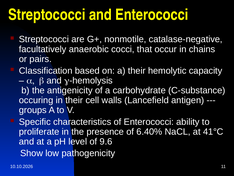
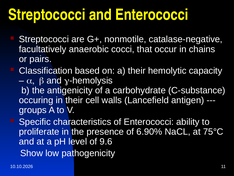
6.40%: 6.40% -> 6.90% (149, 131)
41°C: 41°C -> 75°C (213, 131)
